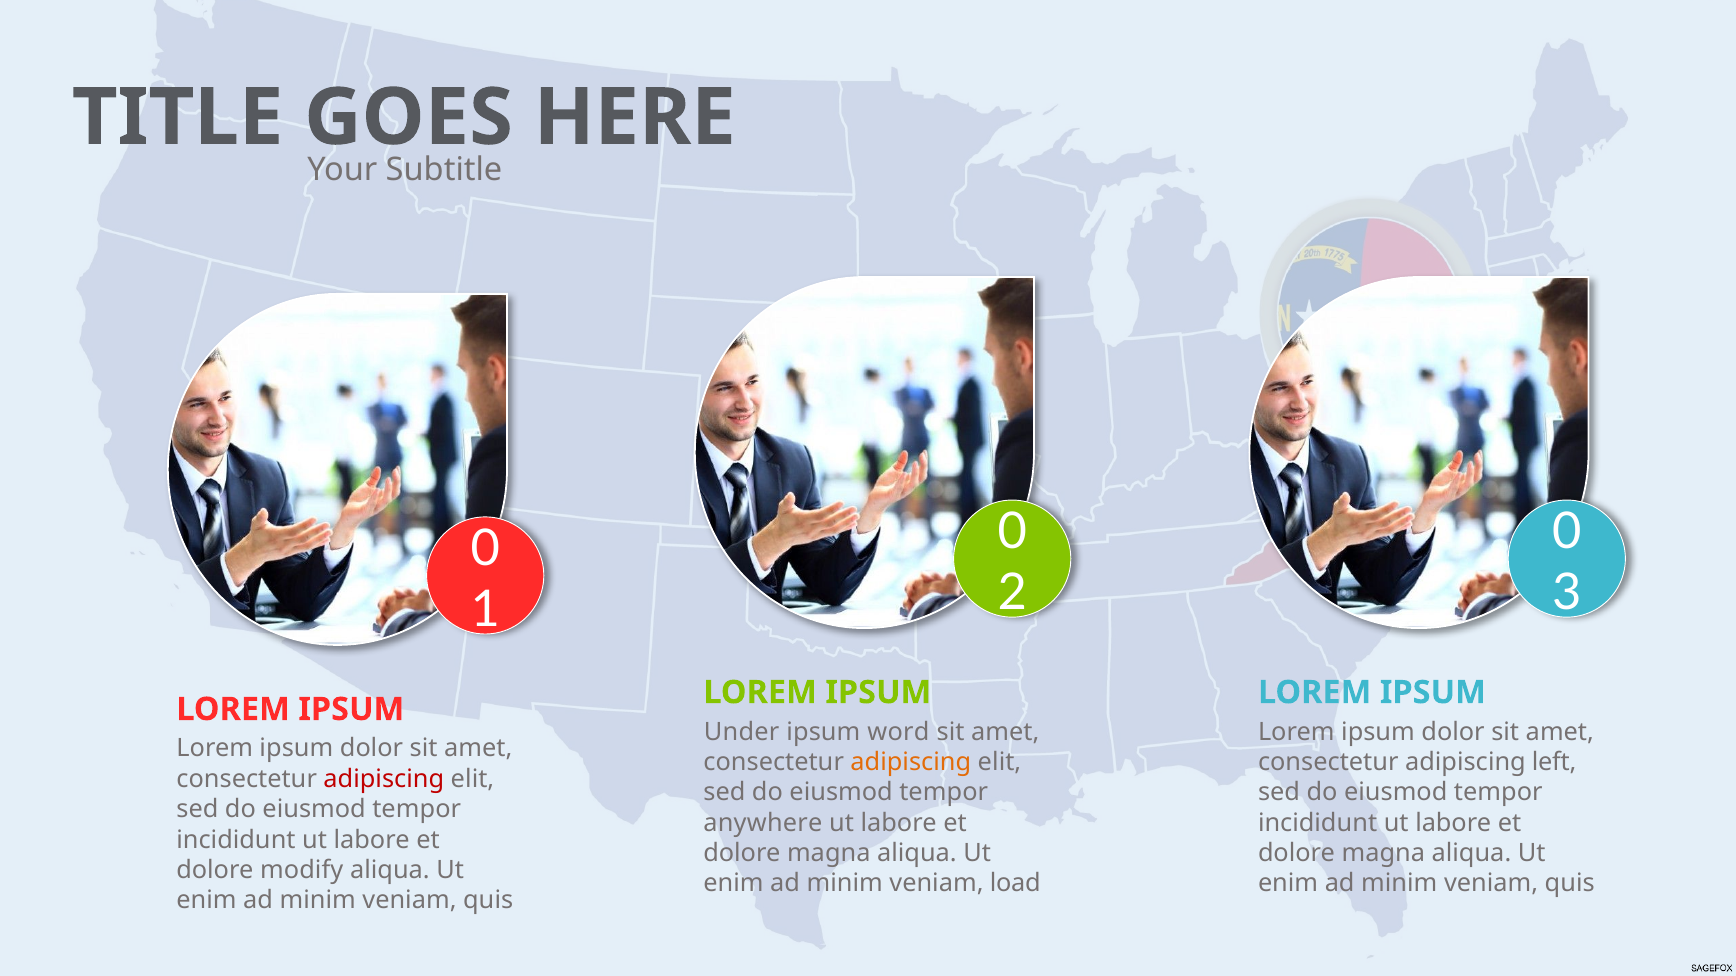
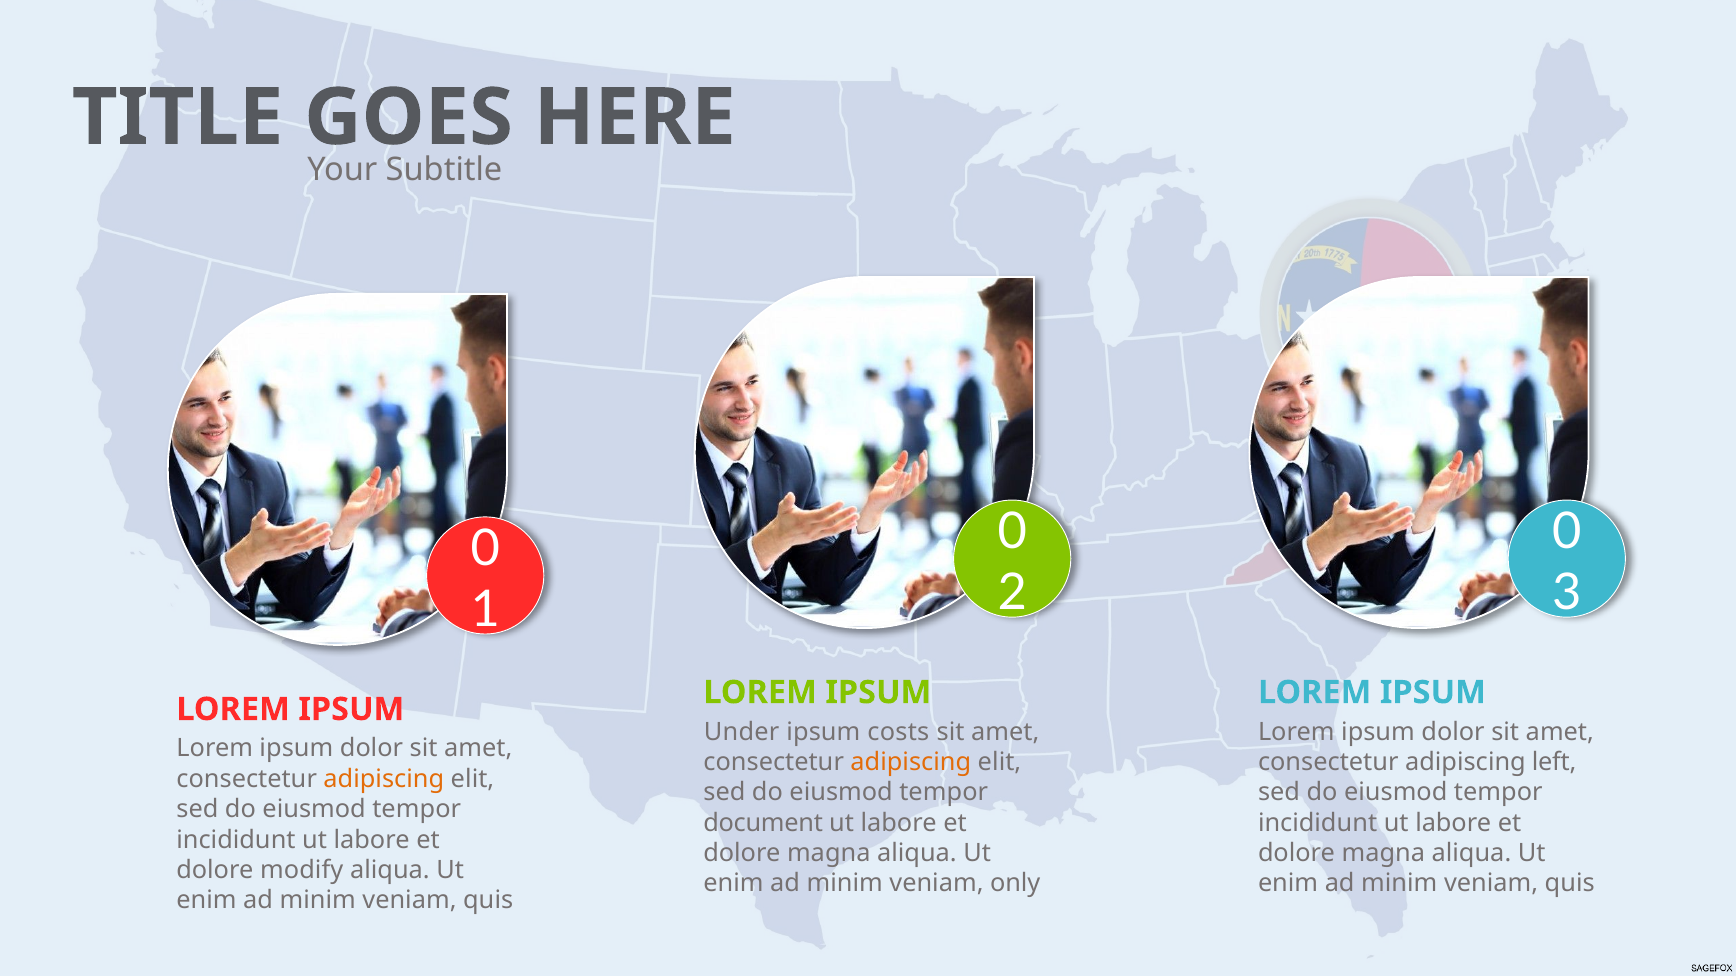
word: word -> costs (898, 732)
adipiscing colour: red -> orange (384, 779)
anywhere: anywhere -> document (763, 823)
load: load -> only (1015, 884)
